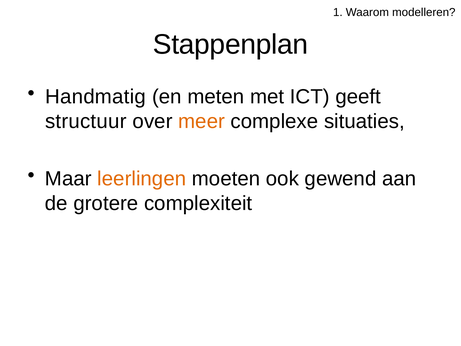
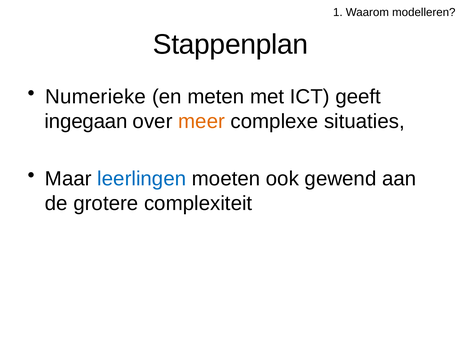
Handmatig: Handmatig -> Numerieke (96, 97)
structuur: structuur -> ingegaan (86, 121)
leerlingen colour: orange -> blue (142, 179)
